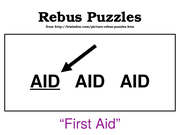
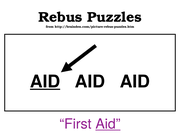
Aid underline: none -> present (108, 124)
